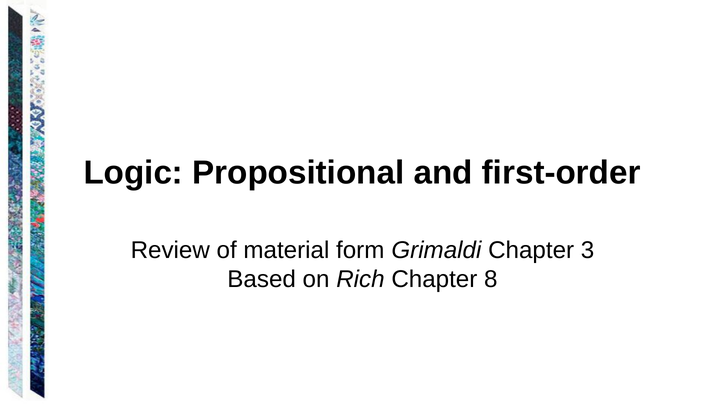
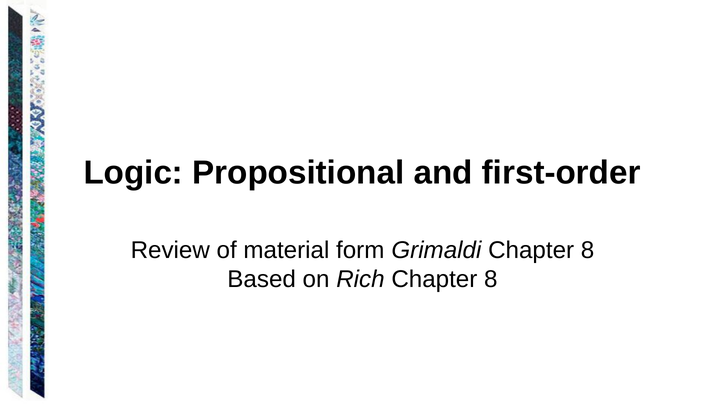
Grimaldi Chapter 3: 3 -> 8 (588, 250)
